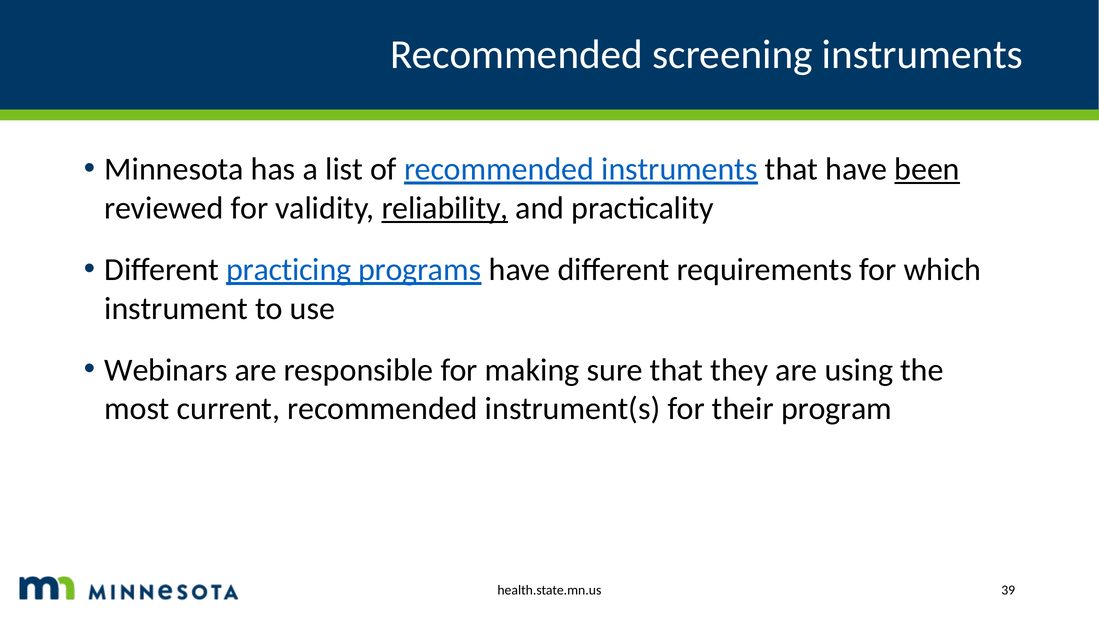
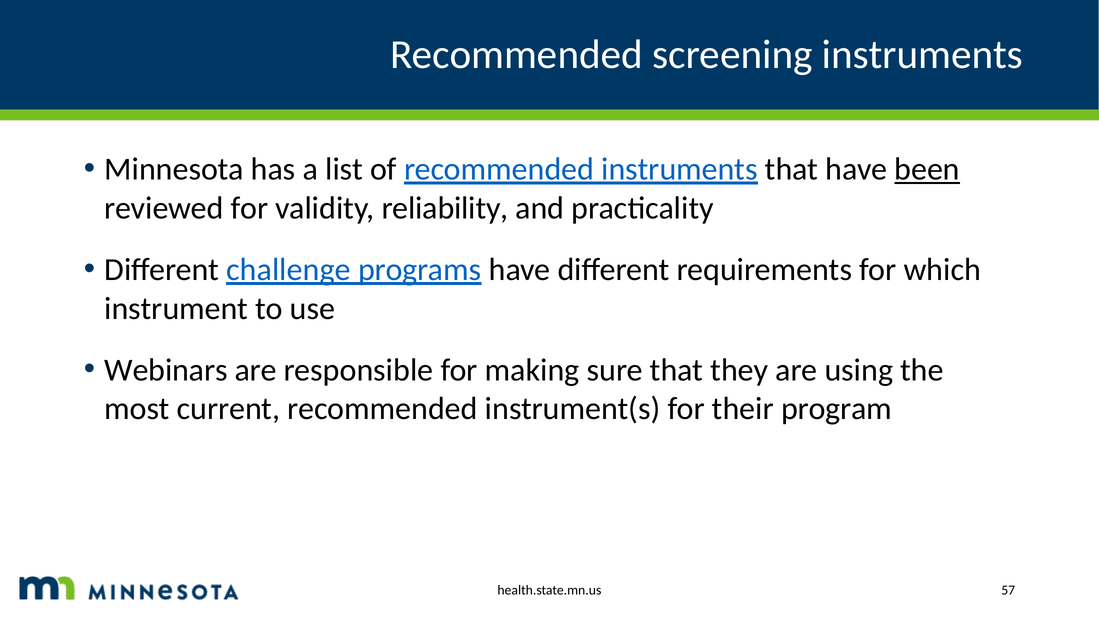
reliability underline: present -> none (445, 208)
practicing: practicing -> challenge (288, 270)
39: 39 -> 57 (1008, 590)
